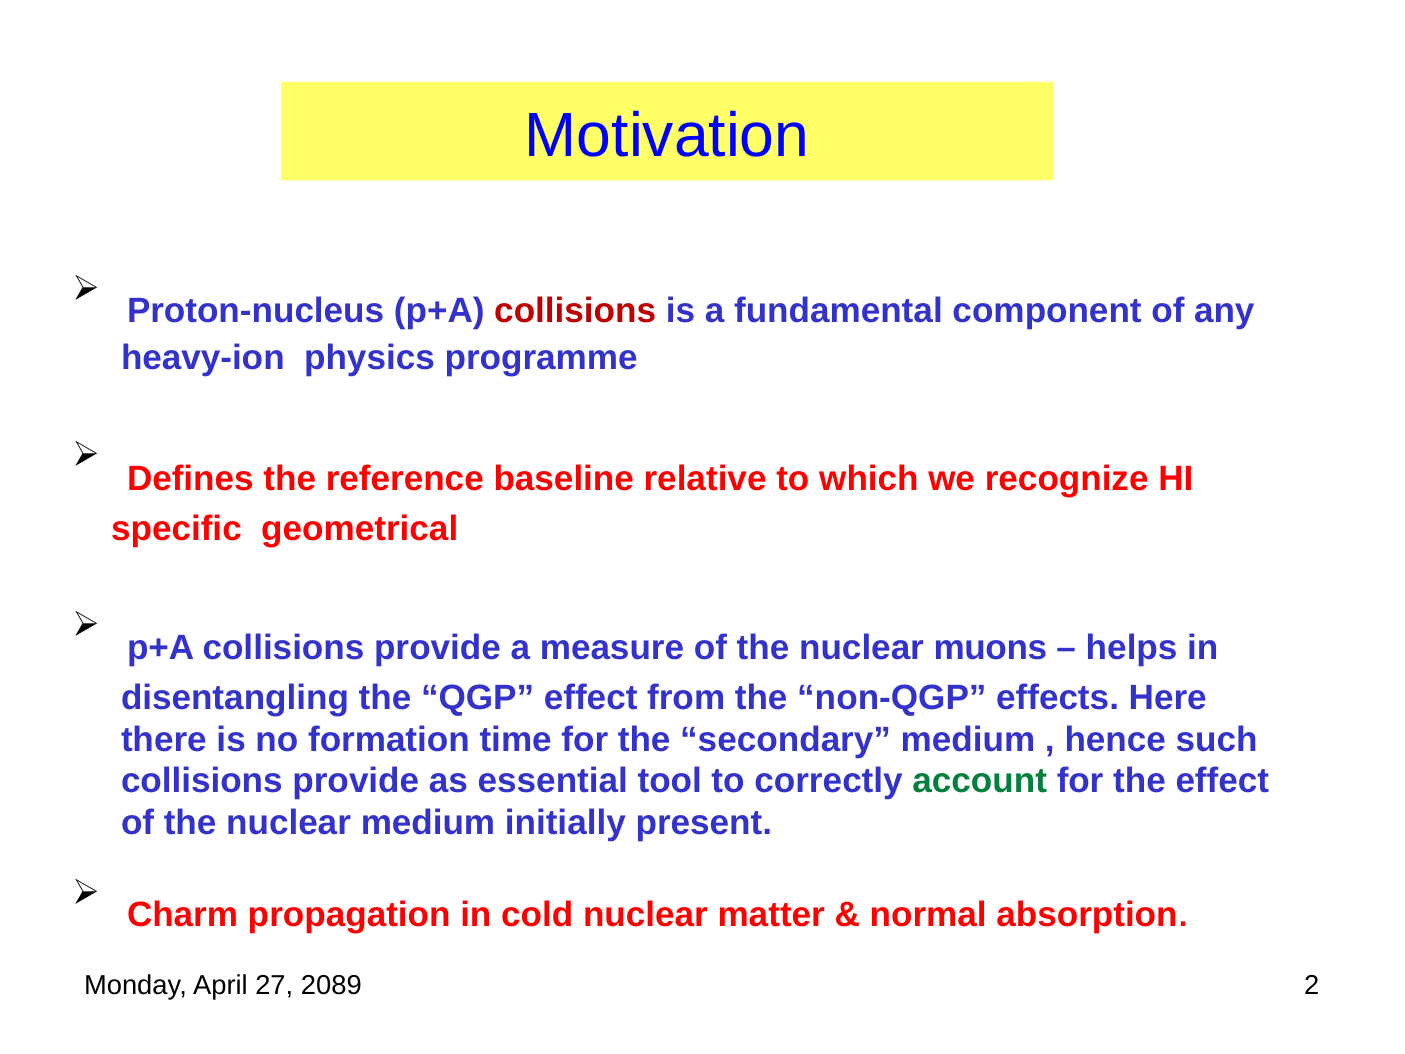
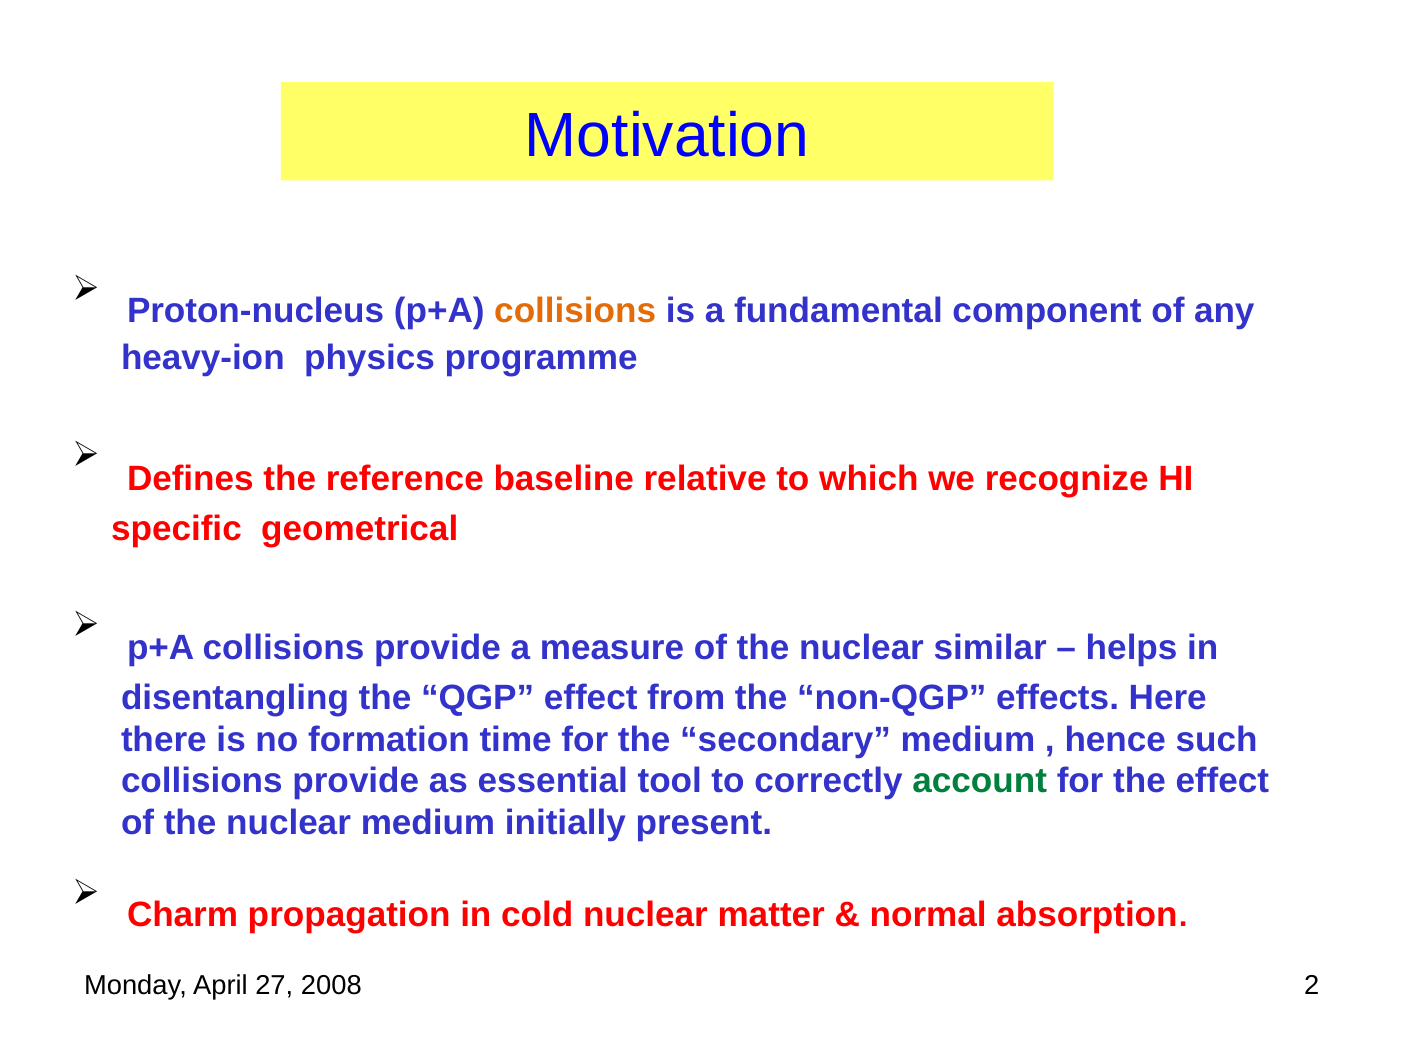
collisions colour: red -> orange (575, 311)
muons: muons -> similar (990, 648)
2089: 2089 -> 2008 (331, 985)
